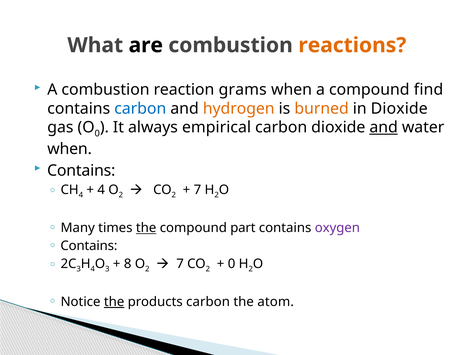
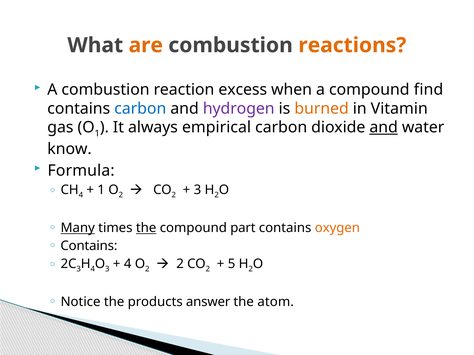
are colour: black -> orange (146, 45)
grams: grams -> excess (243, 90)
hydrogen colour: orange -> purple (239, 109)
in Dioxide: Dioxide -> Vitamin (399, 109)
0: 0 -> 1 (97, 134)
when: when -> know (70, 149)
Contains: Contains -> Formula (81, 171)
4: 4 -> 1 (101, 190)
7: 7 -> 3 (197, 190)
Many underline: none -> present (78, 228)
oxygen colour: purple -> orange (337, 228)
8: 8 -> 4 (128, 264)
7: 7 -> 2 (180, 264)
0: 0 -> 5 (232, 264)
the underline: present -> none (114, 302)
products carbon: carbon -> answer (208, 302)
